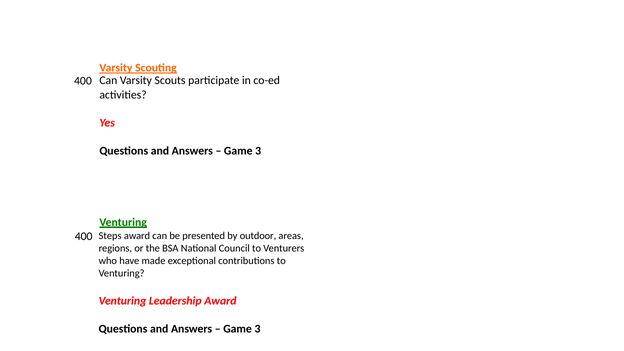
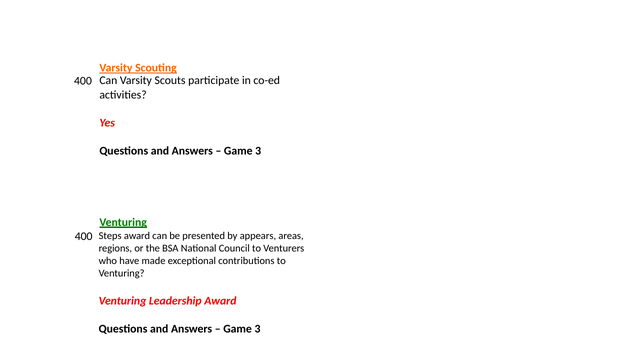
outdoor: outdoor -> appears (258, 236)
